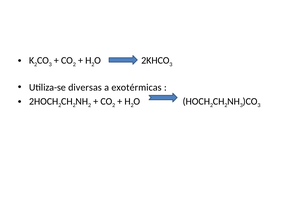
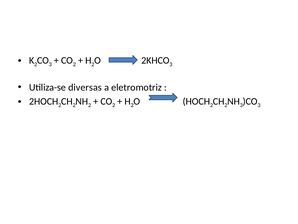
exotérmicas: exotérmicas -> eletromotriz (137, 87)
